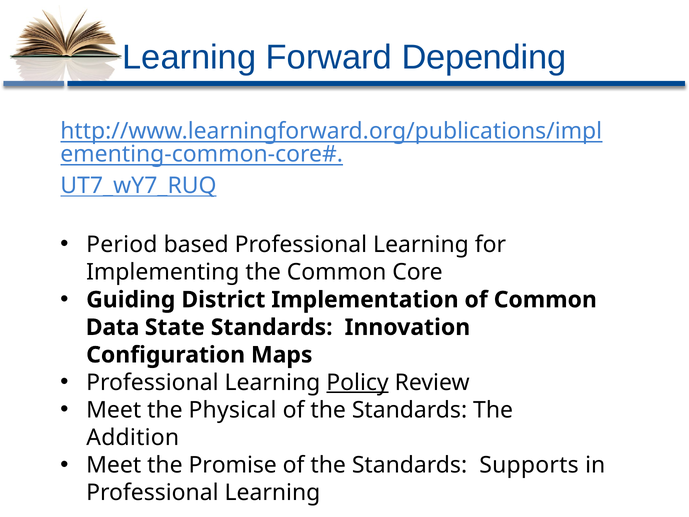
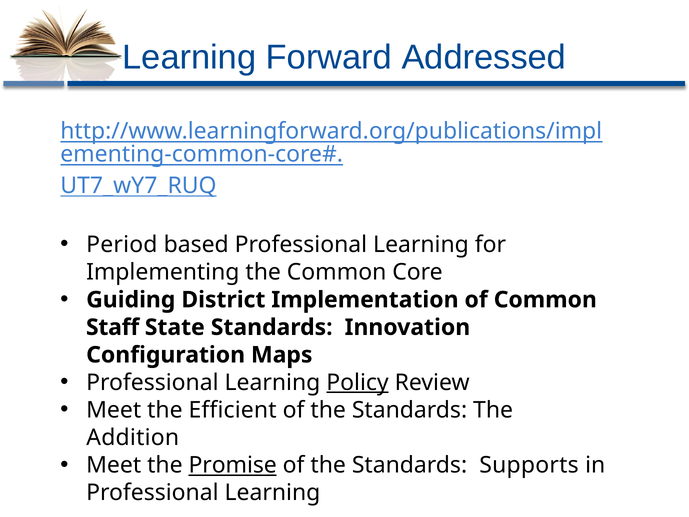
Depending: Depending -> Addressed (484, 58)
Data: Data -> Staff (113, 327)
Physical: Physical -> Efficient (233, 410)
Promise underline: none -> present (233, 465)
